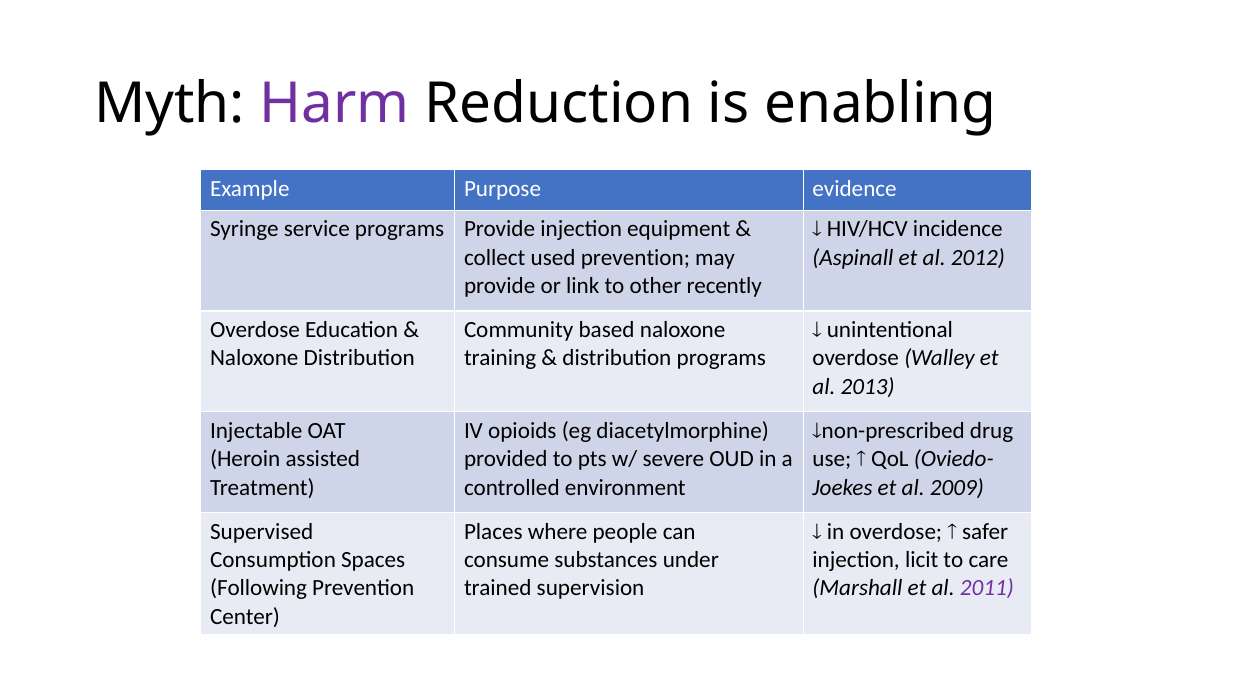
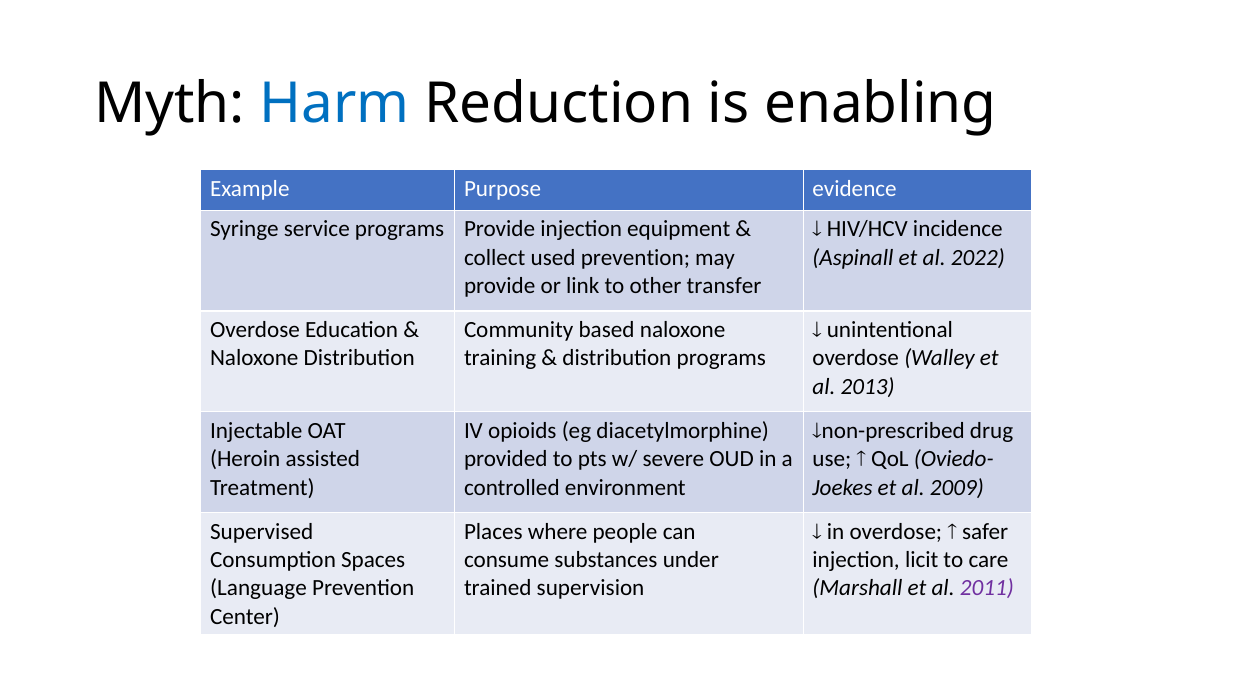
Harm colour: purple -> blue (335, 104)
2012: 2012 -> 2022 (978, 258)
recently: recently -> transfer (724, 286)
Following: Following -> Language (258, 588)
